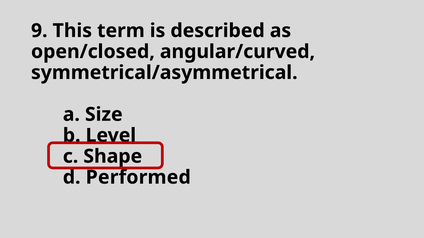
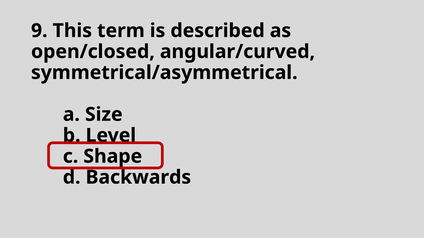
Performed: Performed -> Backwards (138, 178)
